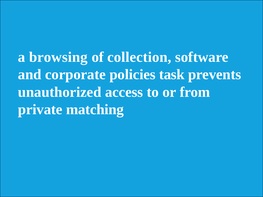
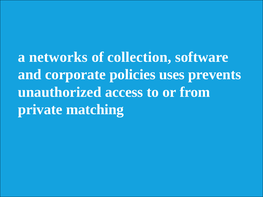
browsing: browsing -> networks (58, 57)
task: task -> uses (172, 75)
